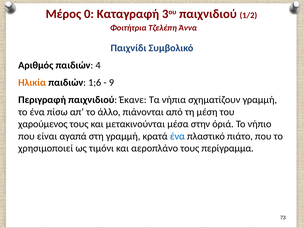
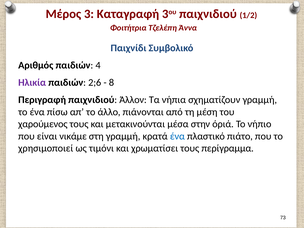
0: 0 -> 3 (89, 14)
Ηλικία colour: orange -> purple (32, 83)
1;6: 1;6 -> 2;6 (95, 83)
9: 9 -> 8 (111, 83)
Έκανε: Έκανε -> Άλλον (133, 100)
αγαπά: αγαπά -> νικάμε (73, 136)
αεροπλάνο: αεροπλάνο -> χρωματίσει (155, 148)
